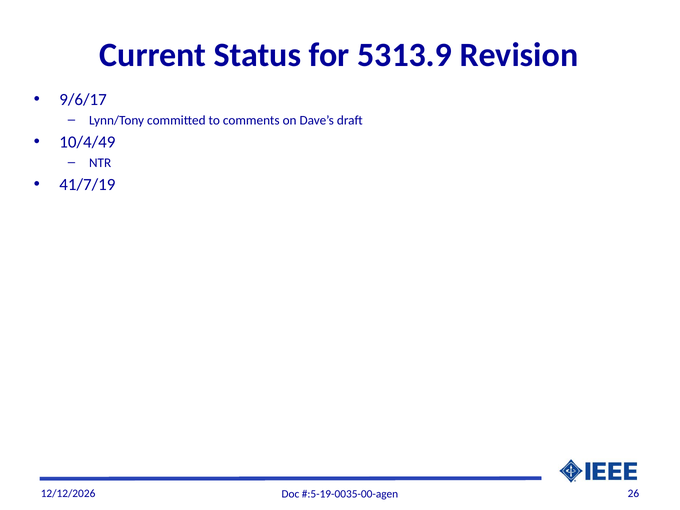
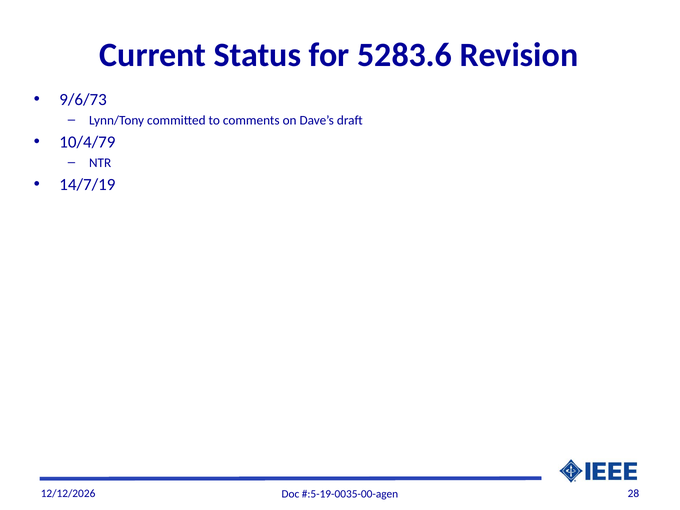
5313.9: 5313.9 -> 5283.6 (405, 55)
9/6/17: 9/6/17 -> 9/6/73 (83, 100)
10/4/49: 10/4/49 -> 10/4/79 (87, 142)
41/7/19: 41/7/19 -> 14/7/19 (87, 184)
26: 26 -> 28 (633, 494)
